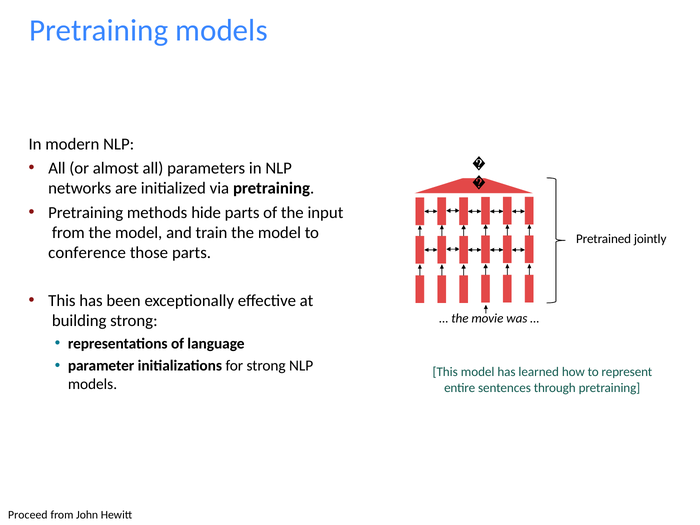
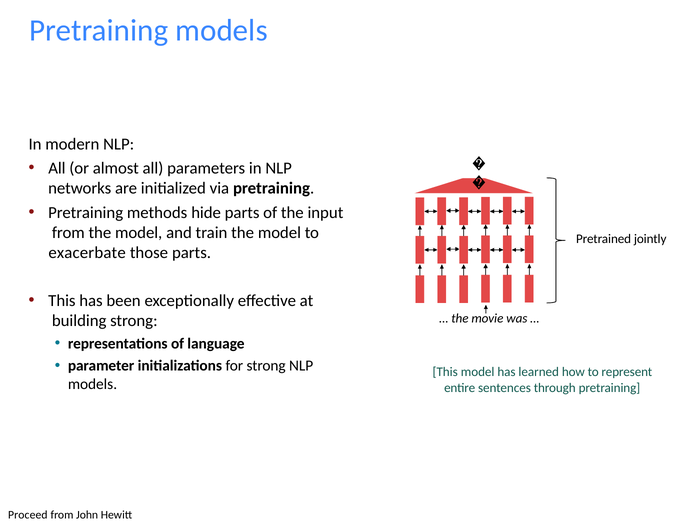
conference: conference -> exacerbate (87, 253)
